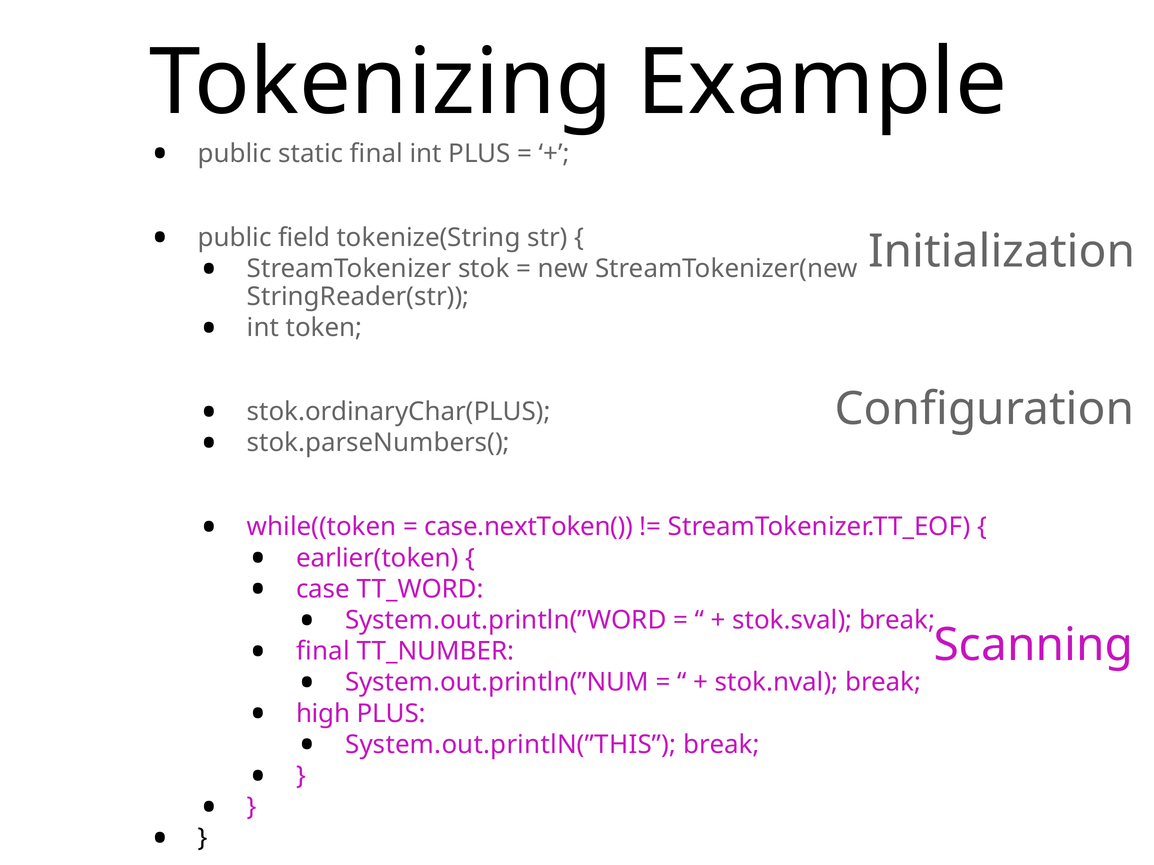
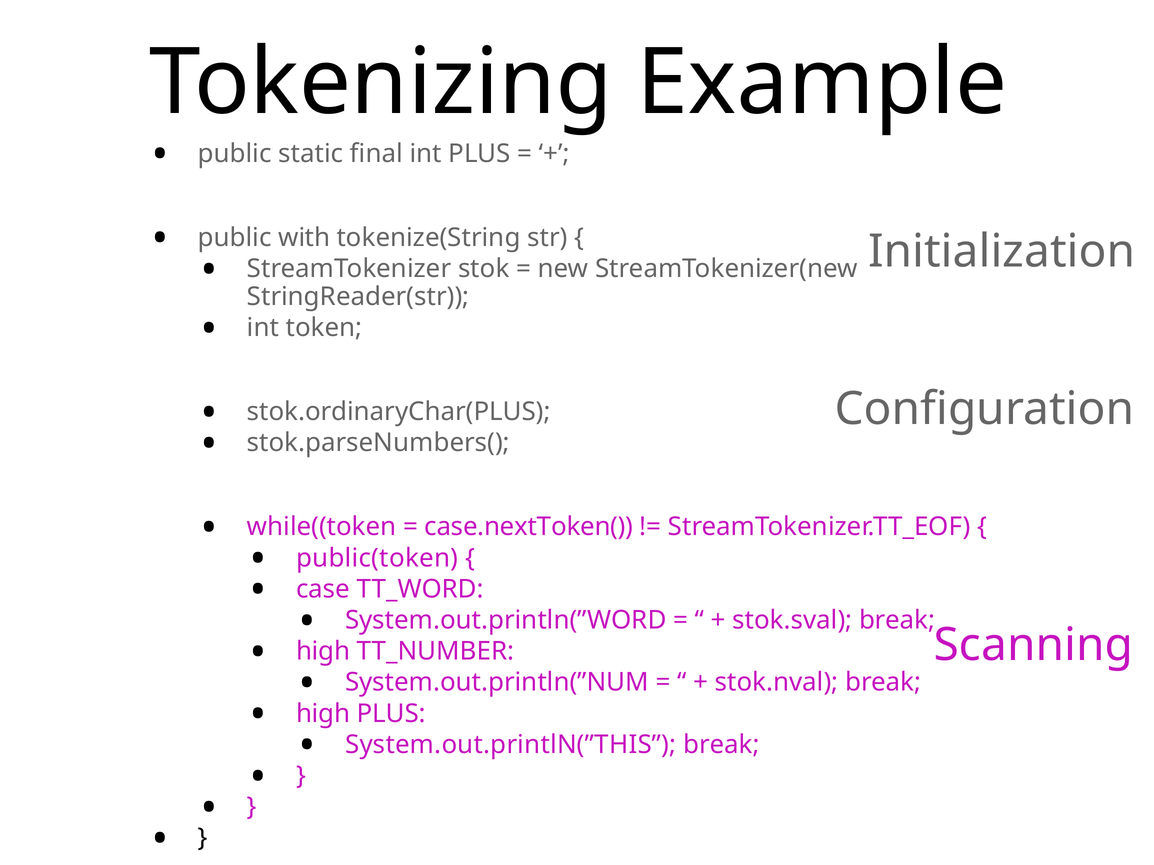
field: field -> with (304, 238)
earlier(token: earlier(token -> public(token (377, 558)
final: final -> high (323, 652)
